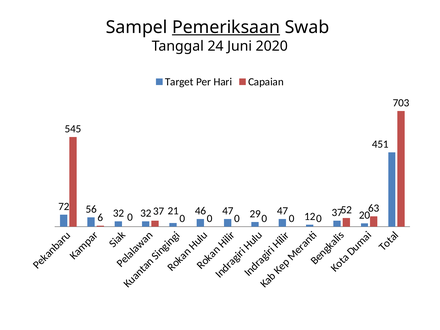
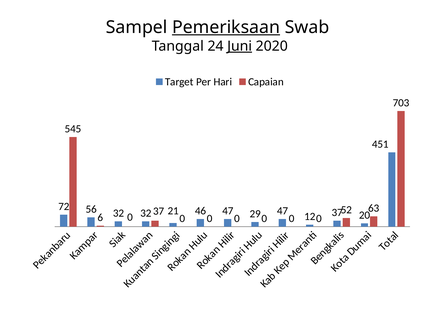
Juni underline: none -> present (240, 46)
